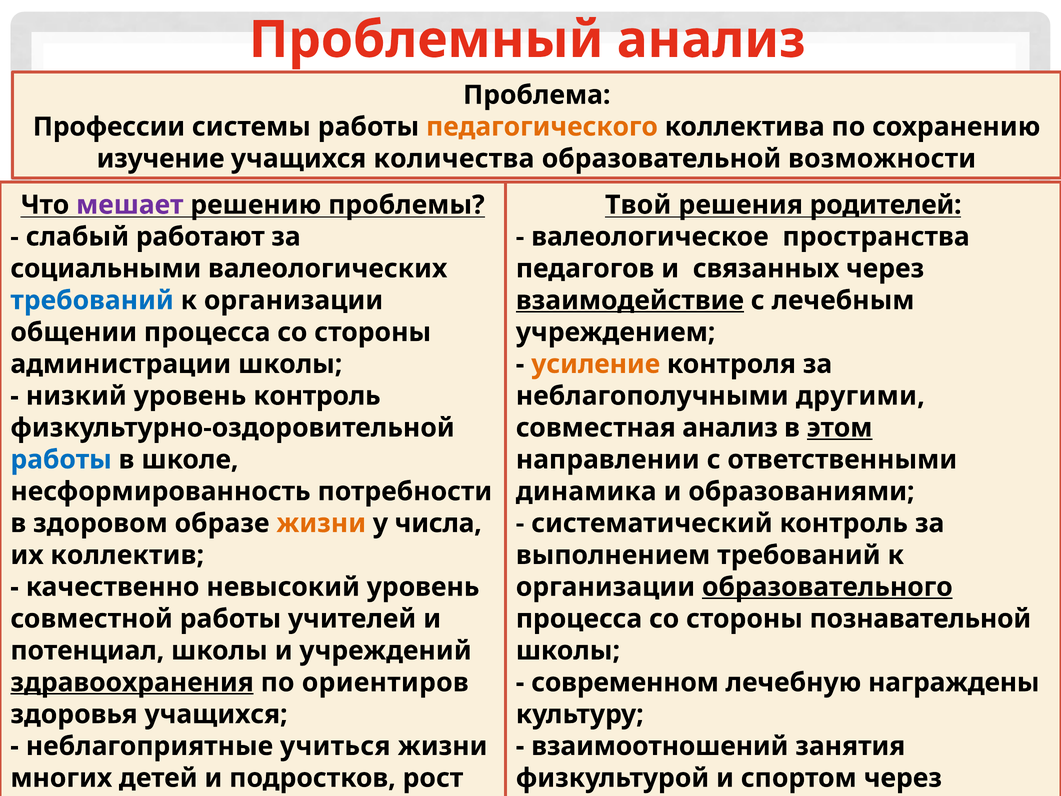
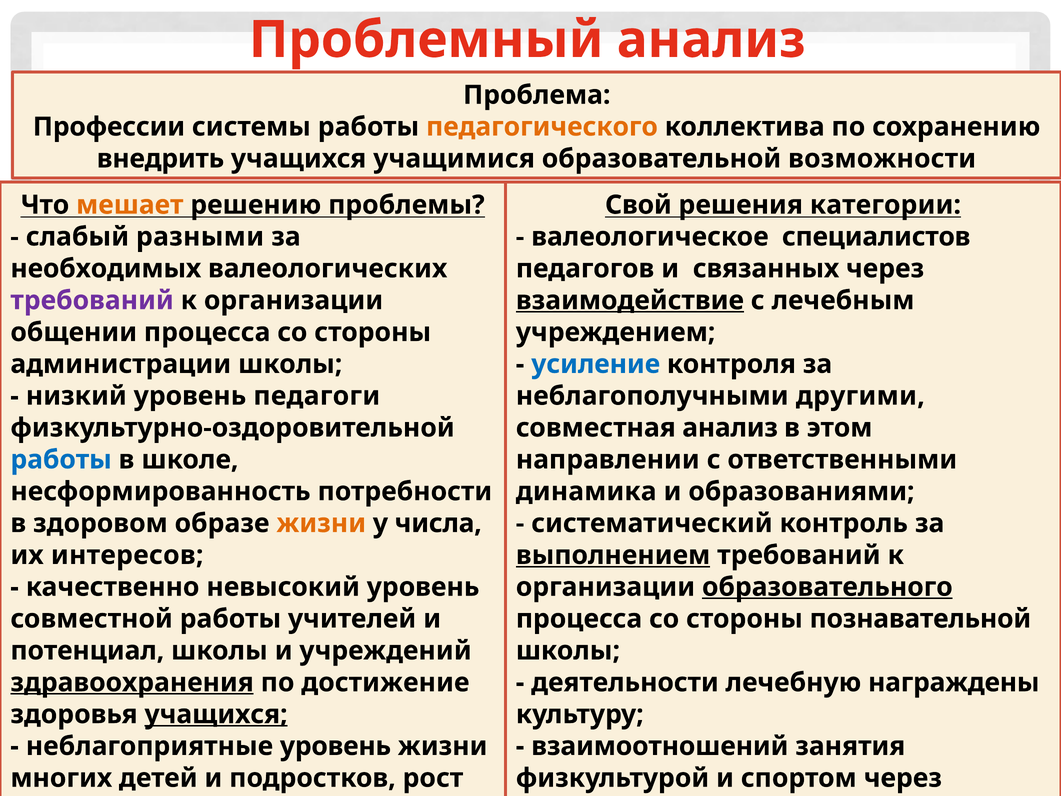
изучение: изучение -> внедрить (161, 159)
количества: количества -> учащимися (454, 159)
мешает colour: purple -> orange (130, 205)
Твой: Твой -> Свой (638, 205)
родителей: родителей -> категории (885, 205)
работают: работают -> разными (200, 237)
пространства: пространства -> специалистов (876, 237)
социальными: социальными -> необходимых (106, 269)
требований colour: blue -> purple (92, 300)
усиление colour: orange -> blue (596, 364)
уровень контроль: контроль -> педагоги (317, 396)
этом underline: present -> none (840, 428)
коллектив: коллектив -> интересов (127, 555)
выполнением underline: none -> present (613, 555)
ориентиров: ориентиров -> достижение (385, 682)
современном: современном -> деятельности (625, 682)
учащихся underline: none -> present (216, 714)
неблагоприятные учиться: учиться -> уровень (336, 746)
